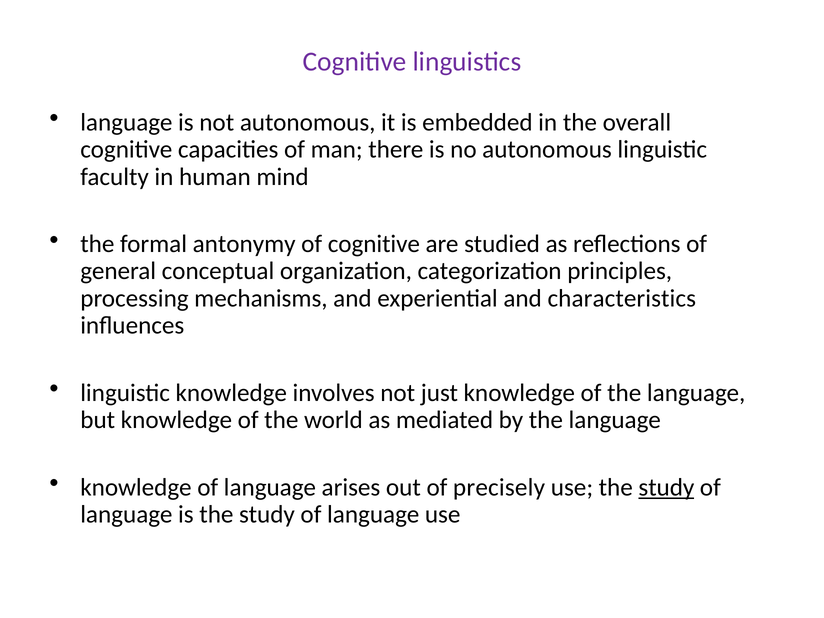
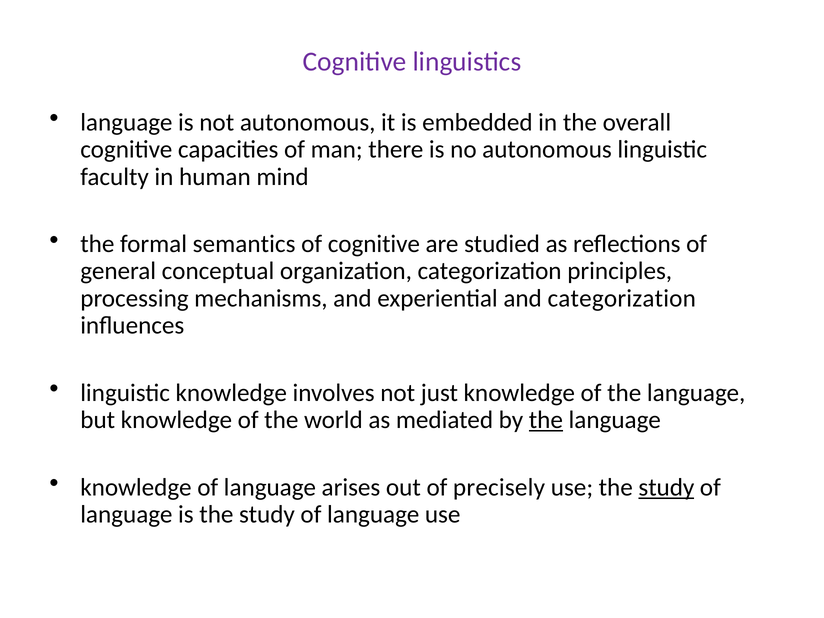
antonymy: antonymy -> semantics (244, 244)
and characteristics: characteristics -> categorization (622, 298)
the underline: none -> present (546, 420)
